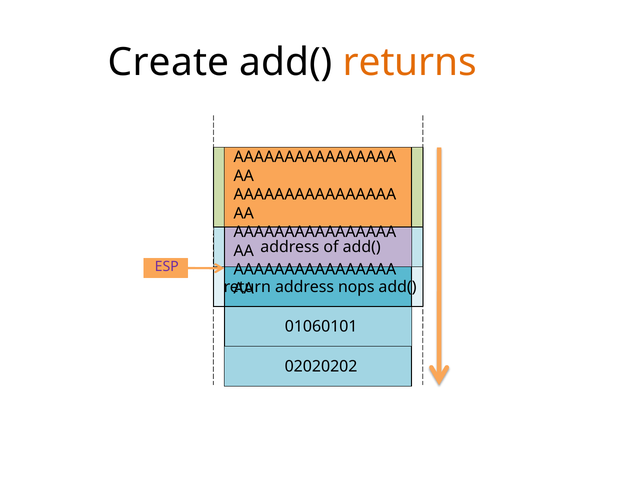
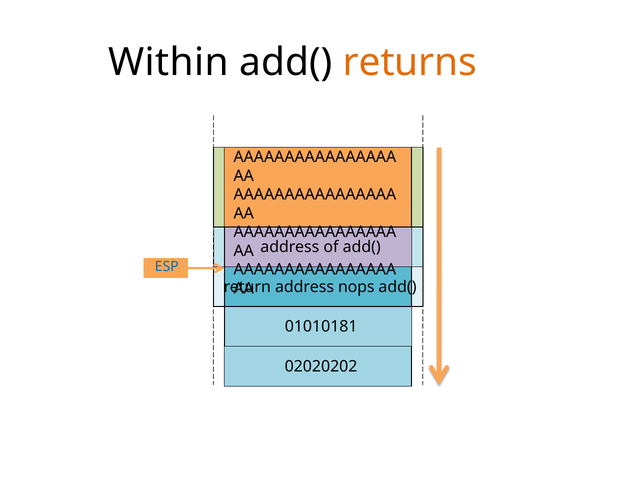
Create: Create -> Within (168, 62)
ESP colour: purple -> blue (167, 267)
01060101: 01060101 -> 01010181 (321, 326)
